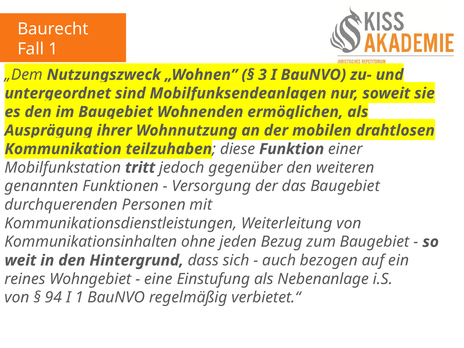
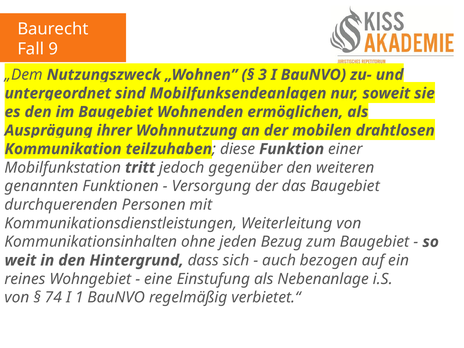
Fall 1: 1 -> 9 (53, 49)
94: 94 -> 74 (54, 298)
